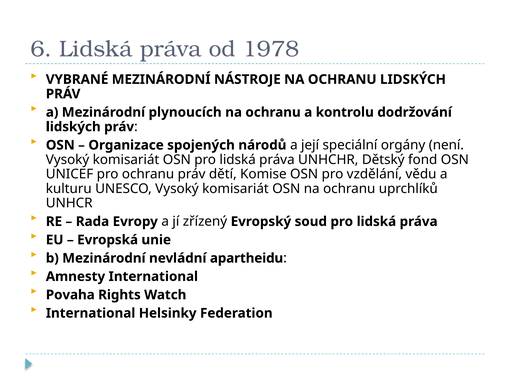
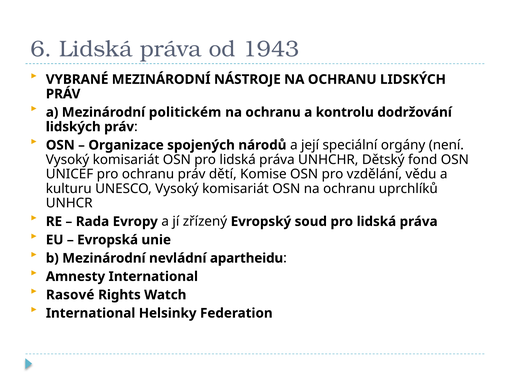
1978: 1978 -> 1943 (271, 49)
plynoucích: plynoucích -> politickém (185, 112)
Povaha: Povaha -> Rasové (70, 295)
